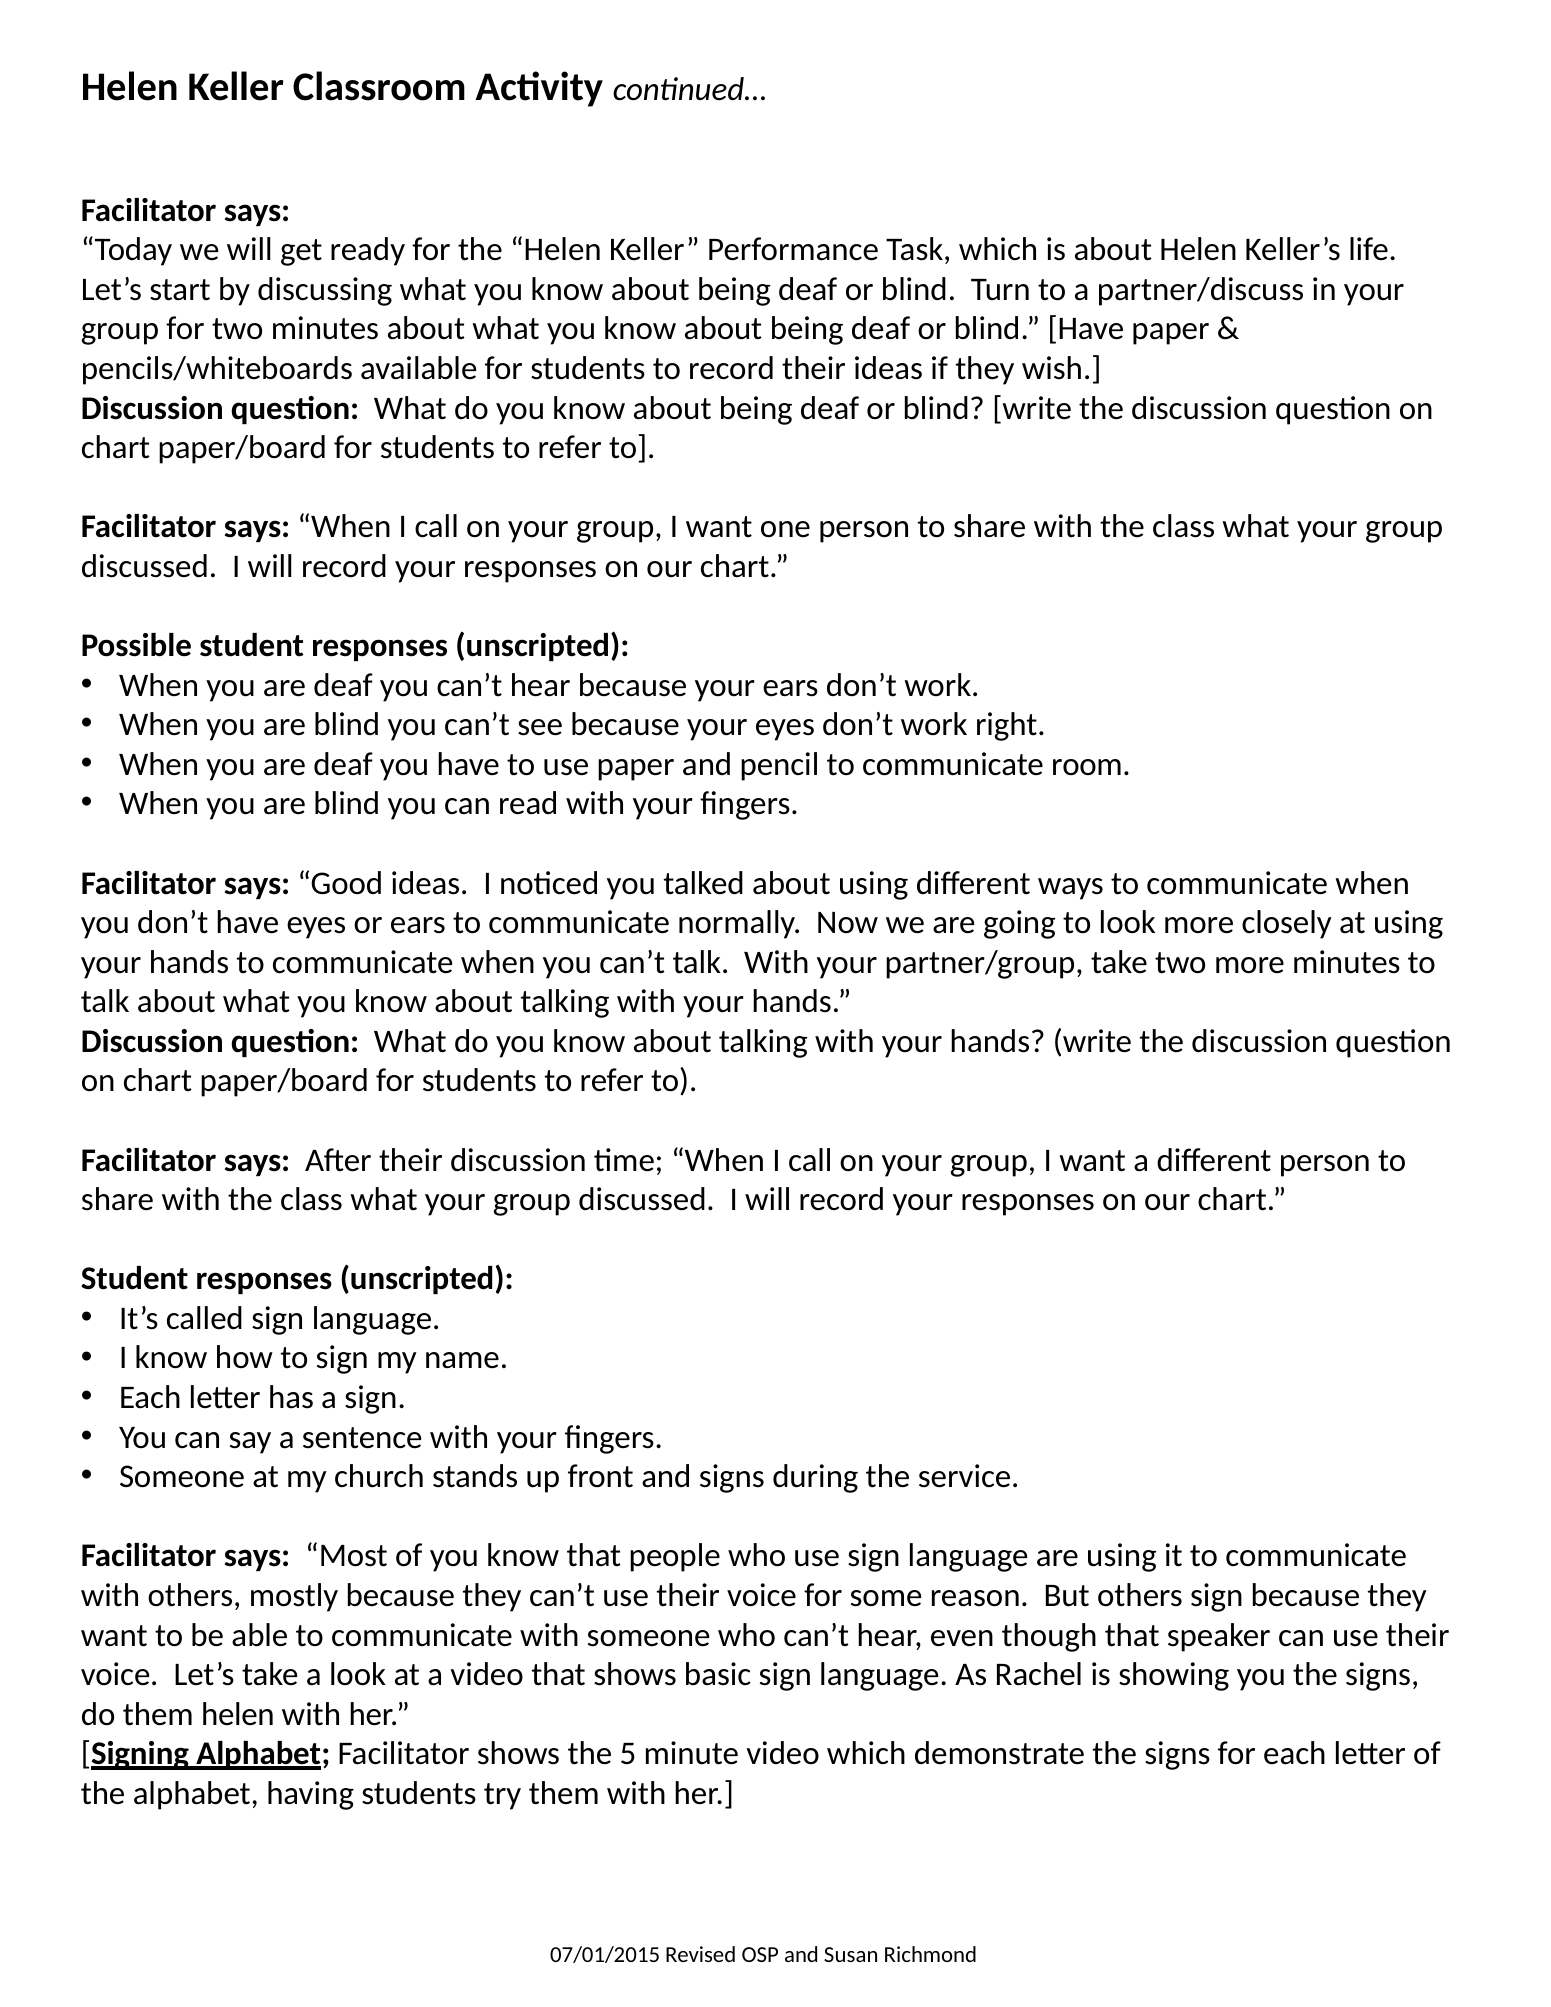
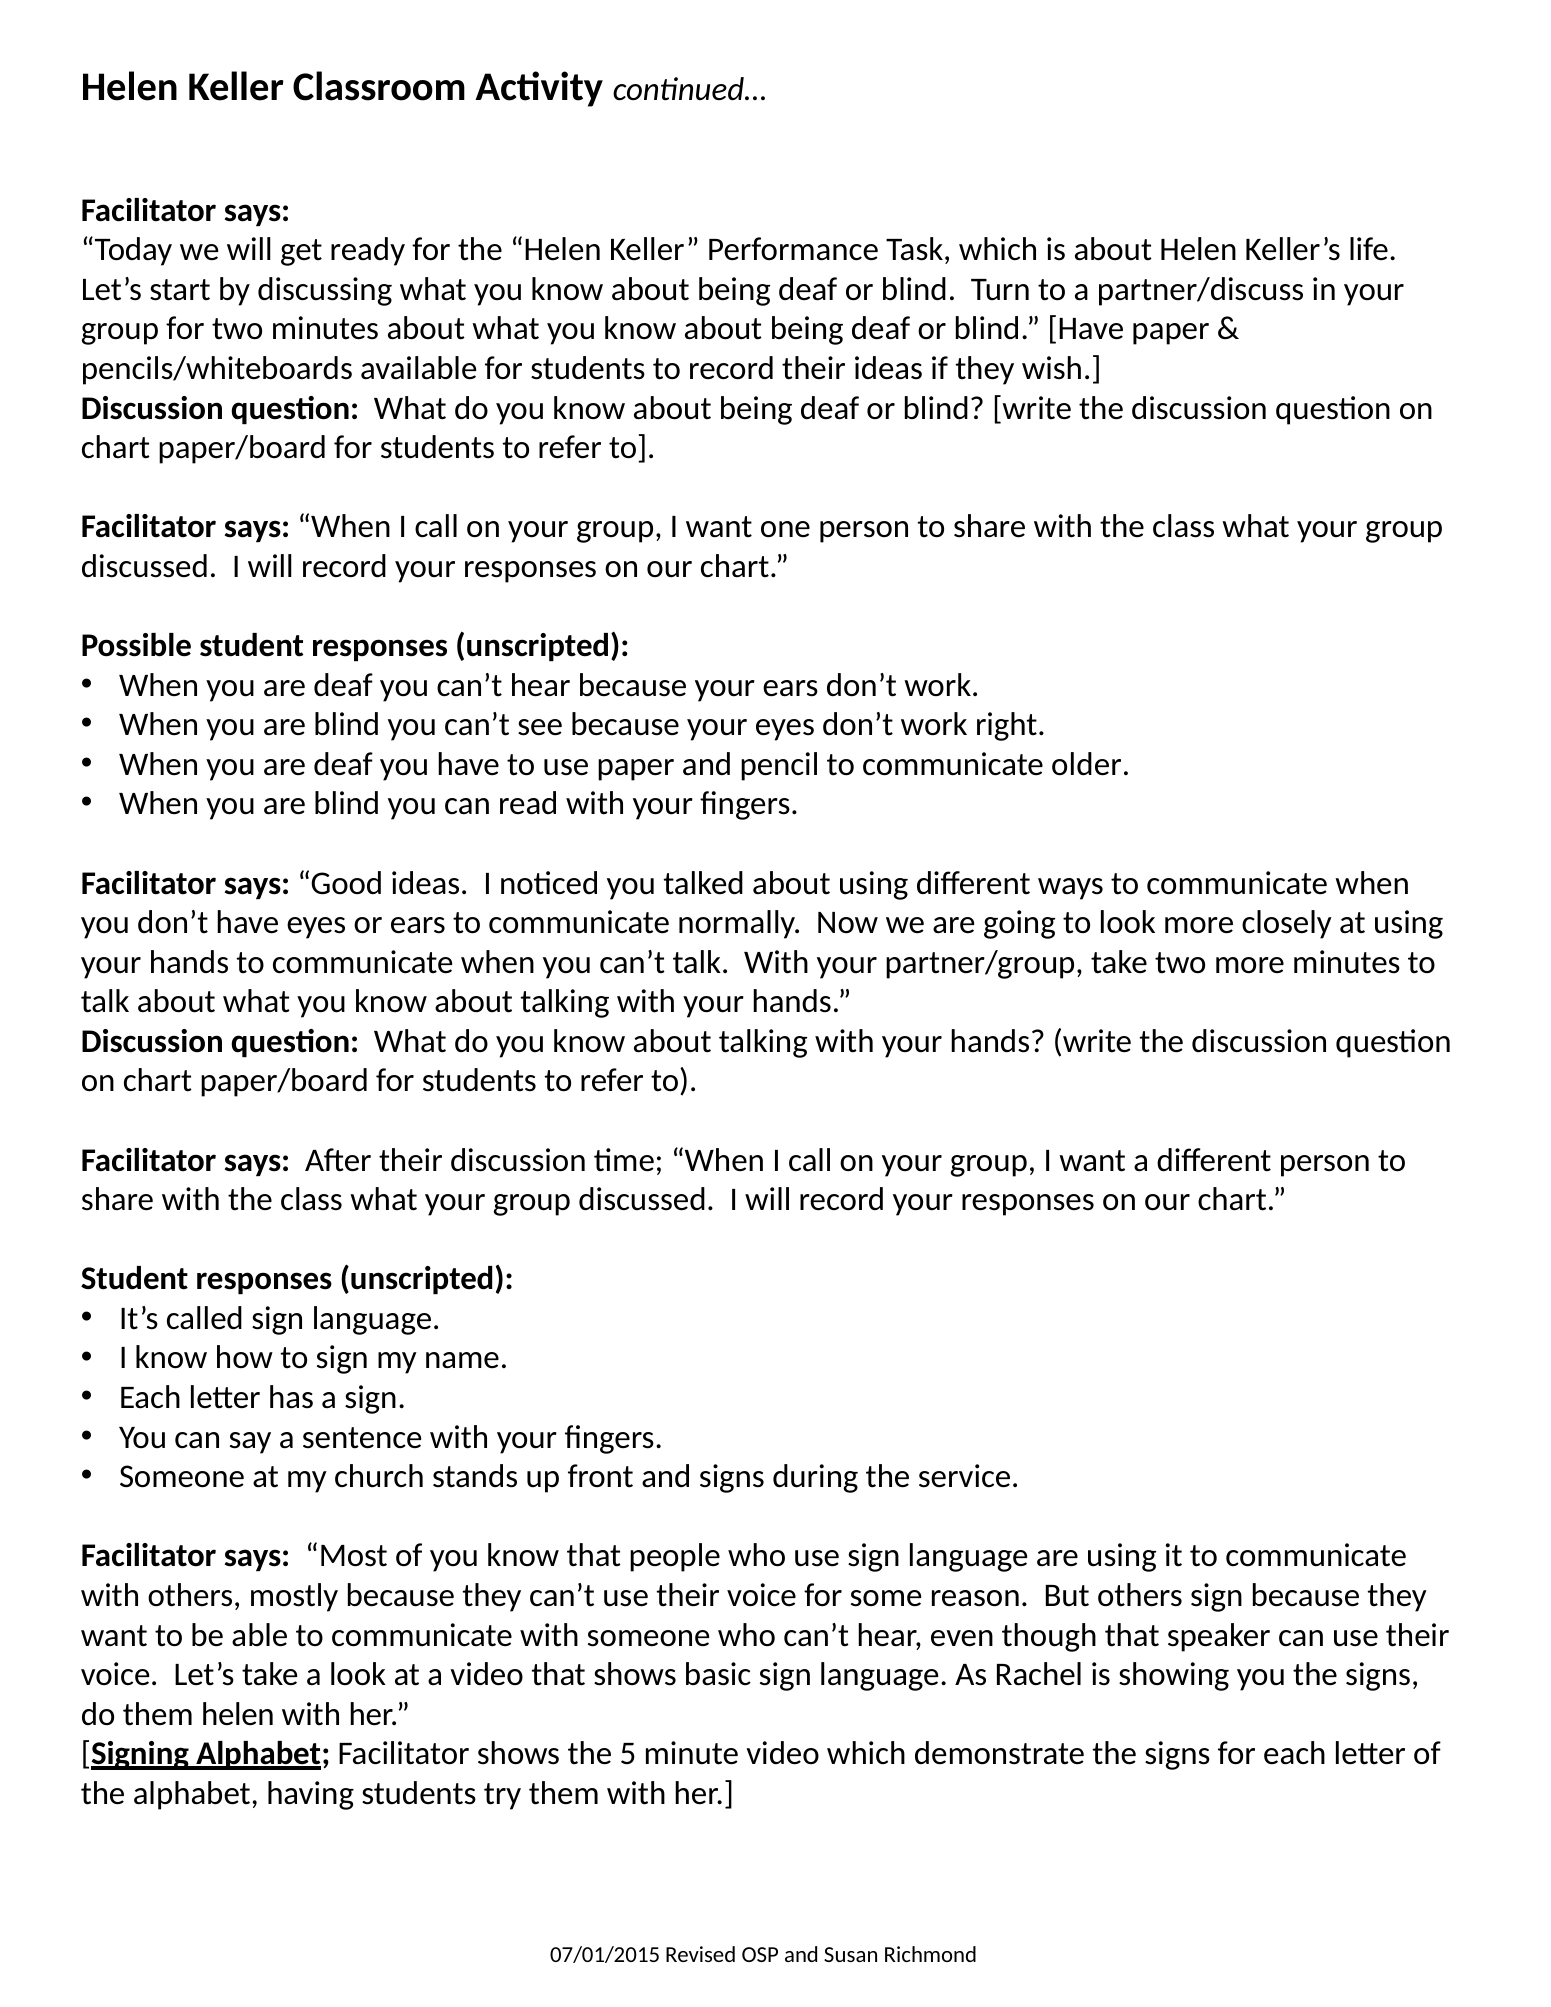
room: room -> older (1091, 764)
